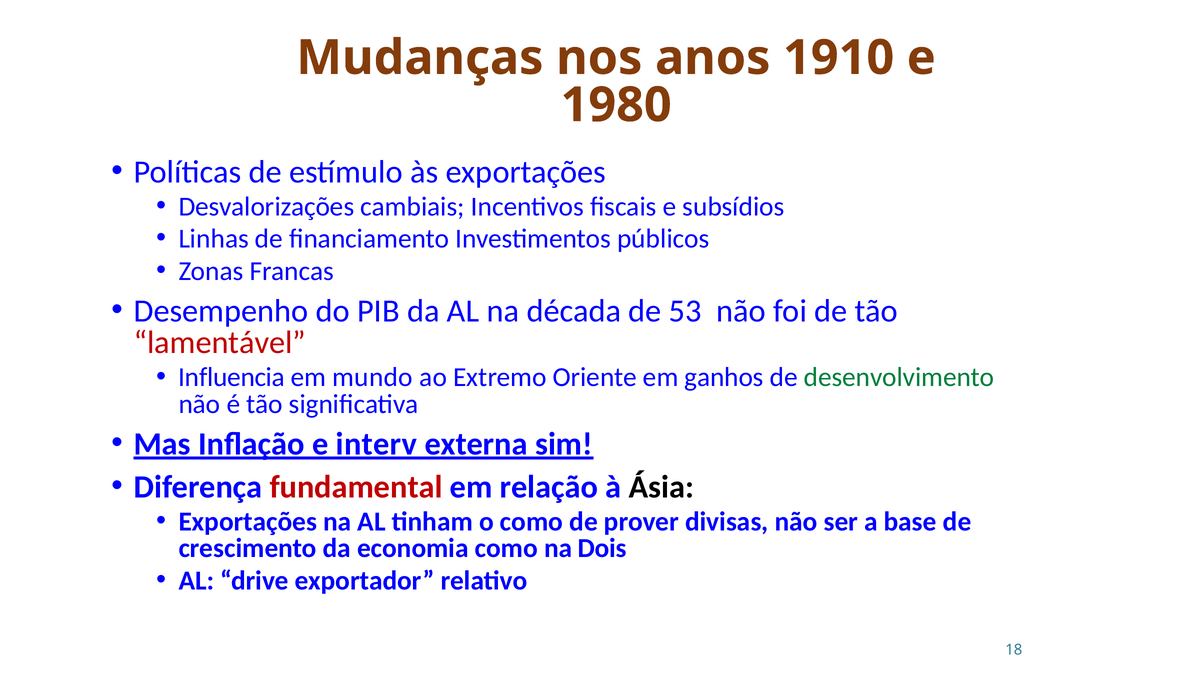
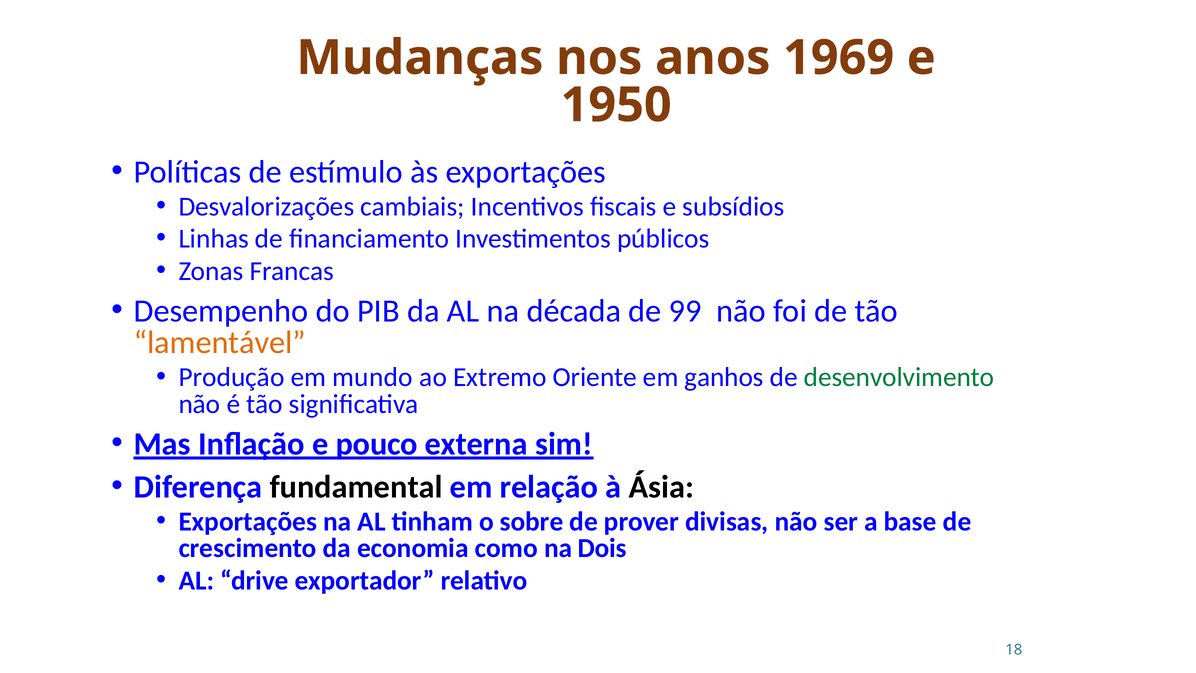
1910: 1910 -> 1969 (839, 58)
1980: 1980 -> 1950 (616, 105)
53: 53 -> 99 (685, 311)
lamentável colour: red -> orange (220, 342)
Influencia: Influencia -> Produção (232, 377)
interv: interv -> pouco (377, 444)
fundamental colour: red -> black (356, 487)
o como: como -> sobre (532, 521)
